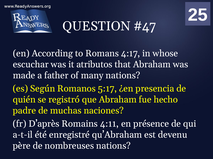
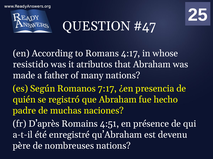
escuchar: escuchar -> resistido (31, 65)
5:17: 5:17 -> 7:17 (107, 89)
4:11: 4:11 -> 4:51 (109, 124)
